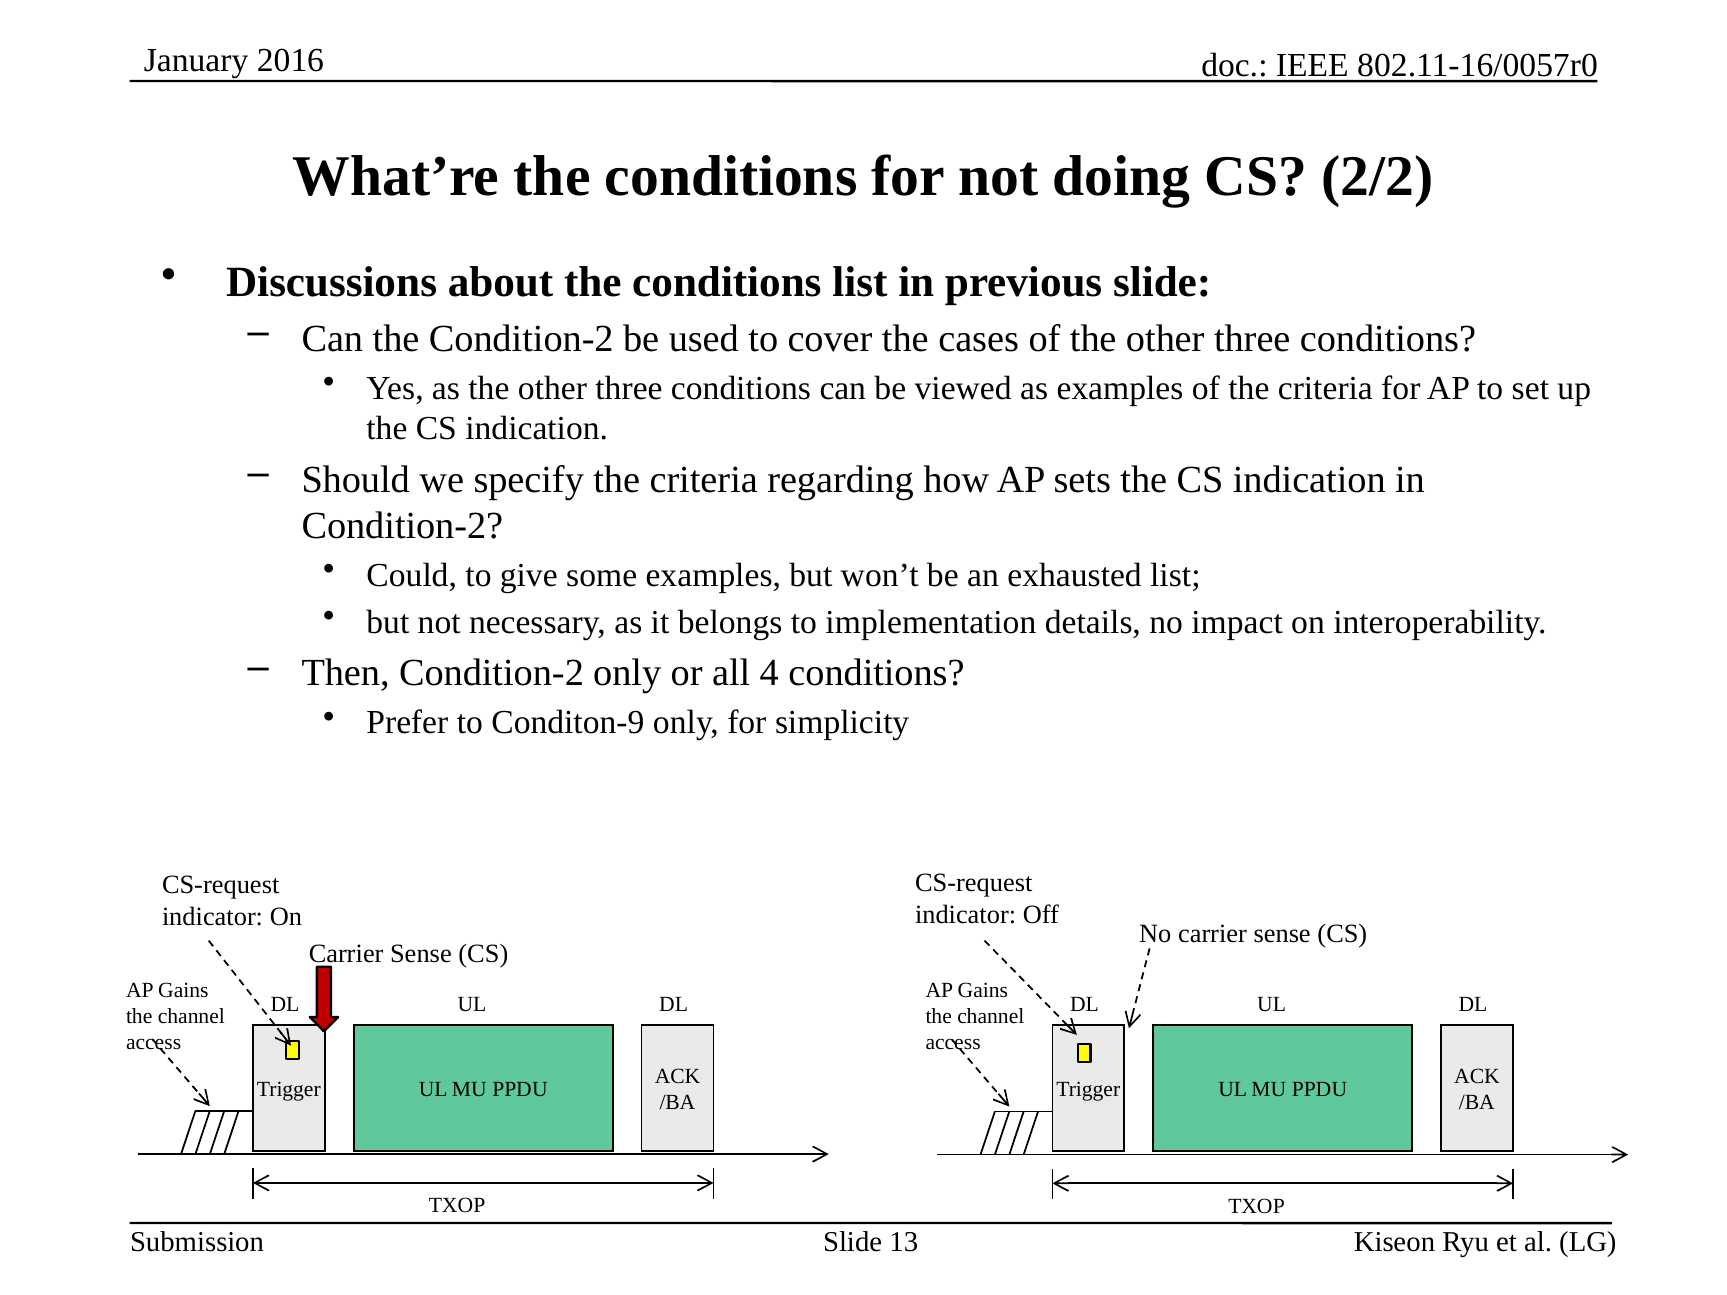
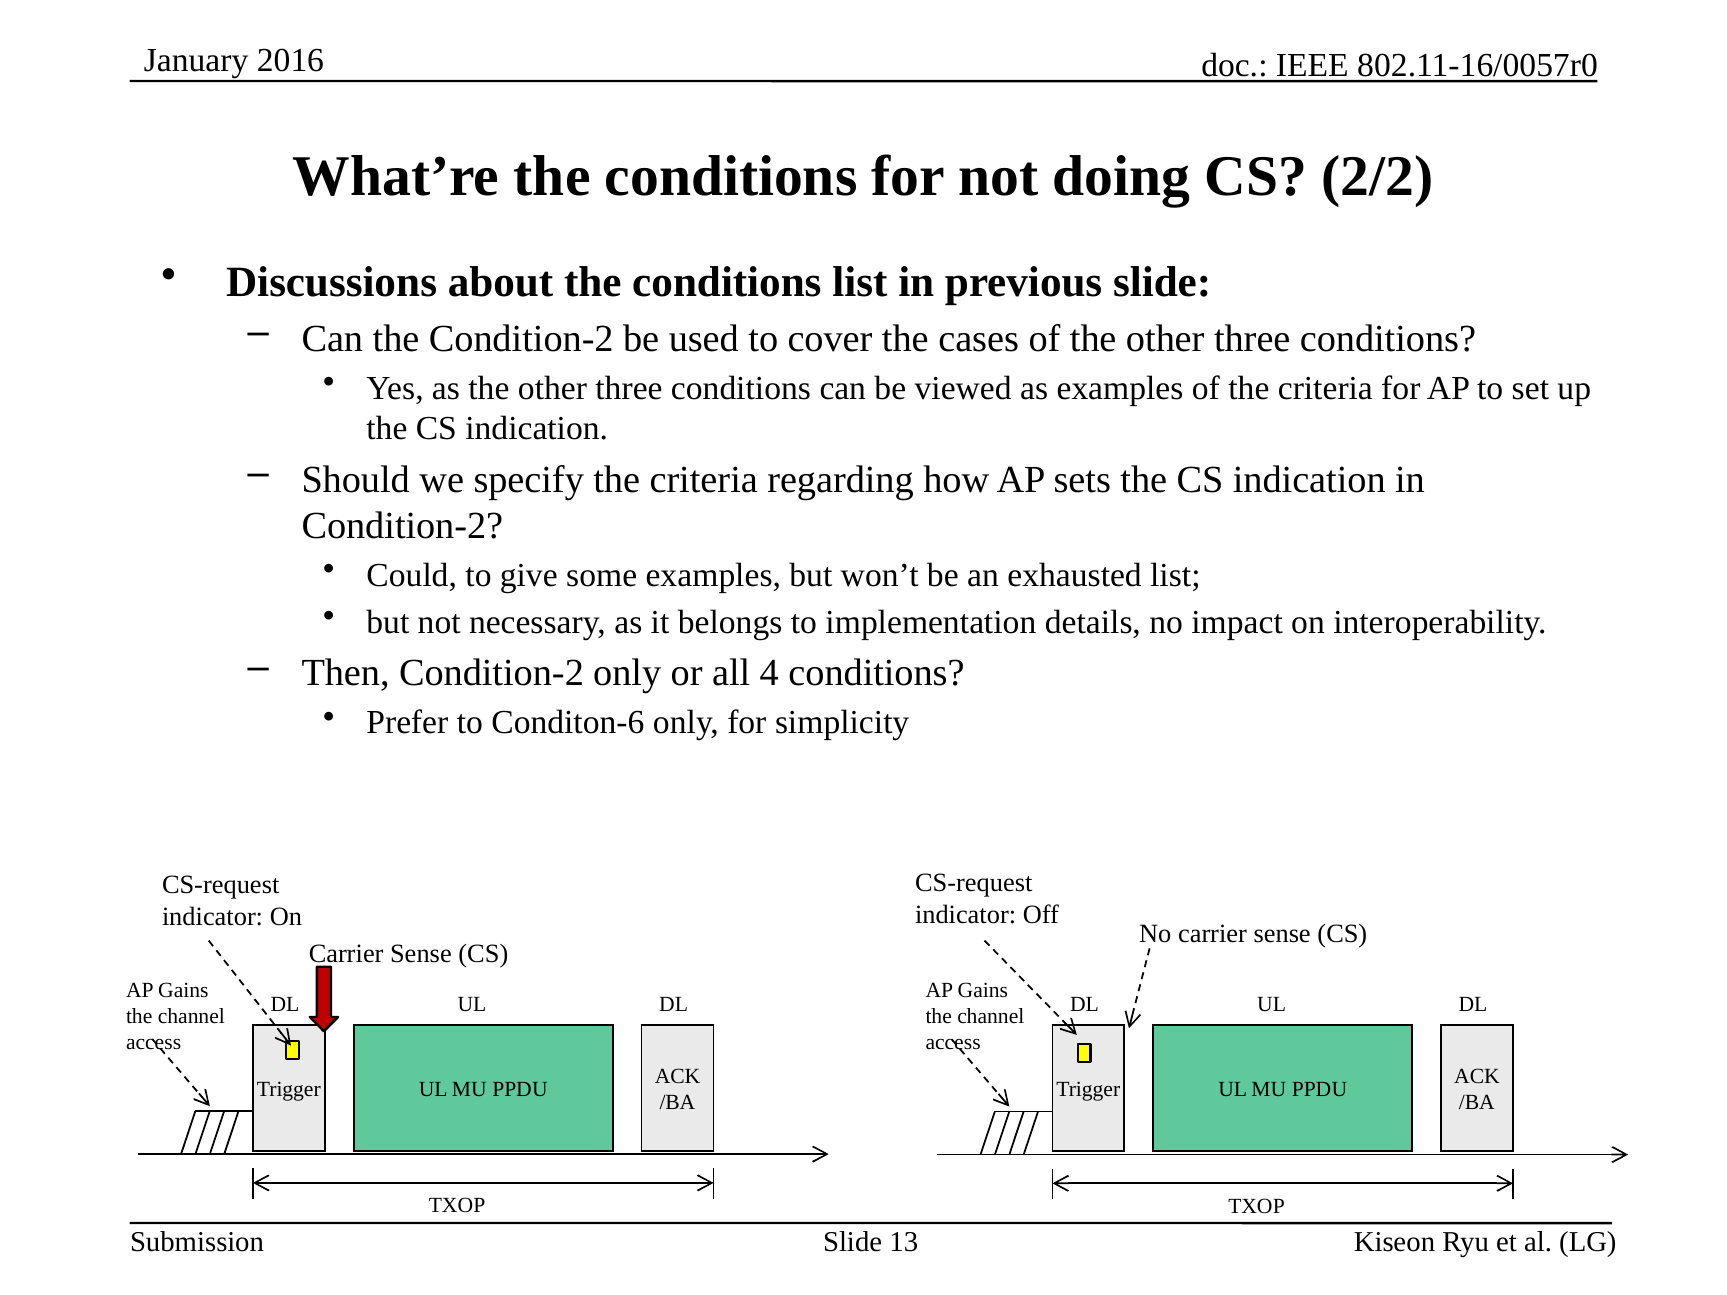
Conditon-9: Conditon-9 -> Conditon-6 (568, 723)
